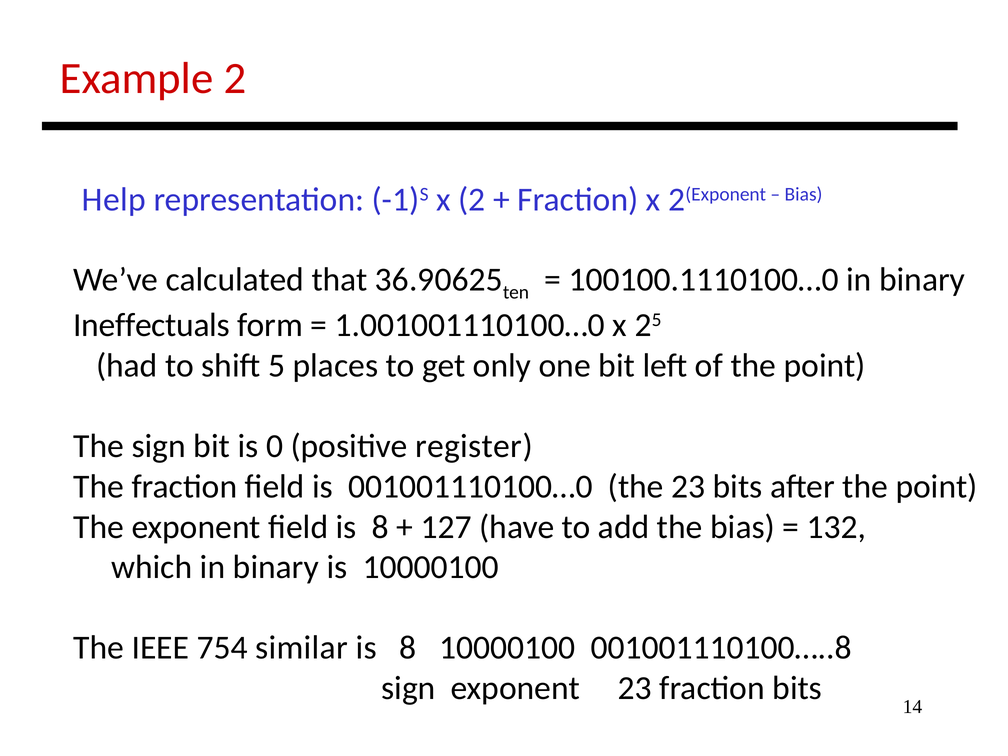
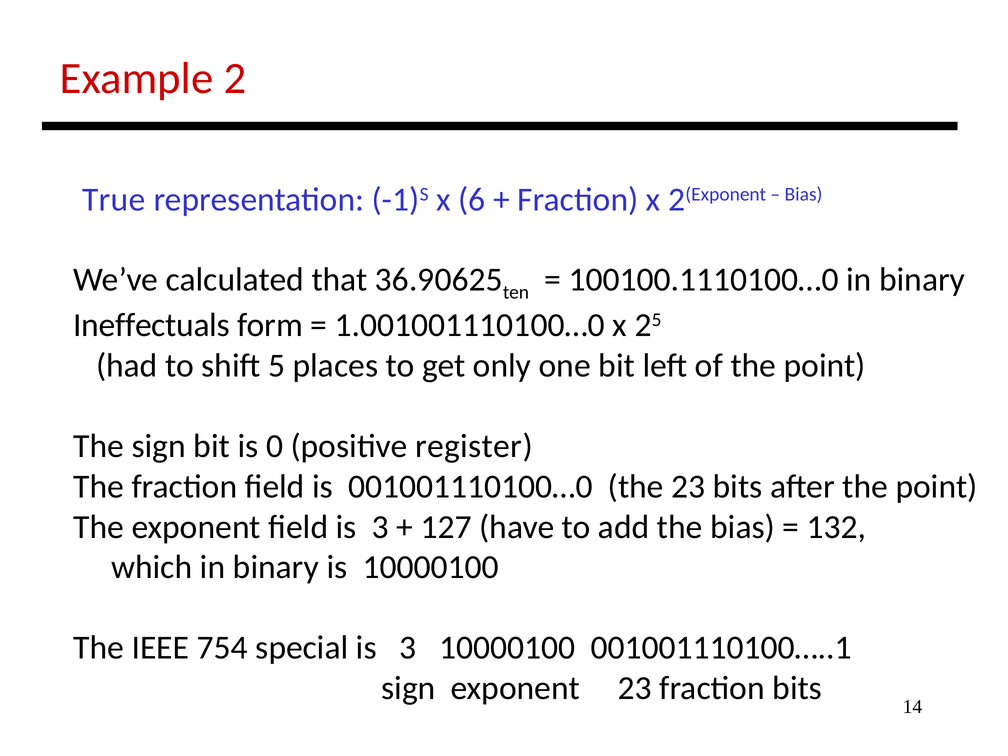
Help: Help -> True (114, 200)
x 2: 2 -> 6 (472, 200)
field is 8: 8 -> 3 (380, 527)
similar: similar -> special (302, 648)
8: 8 -> 3 (408, 648)
001001110100…..8: 001001110100…..8 -> 001001110100…..1 (721, 648)
